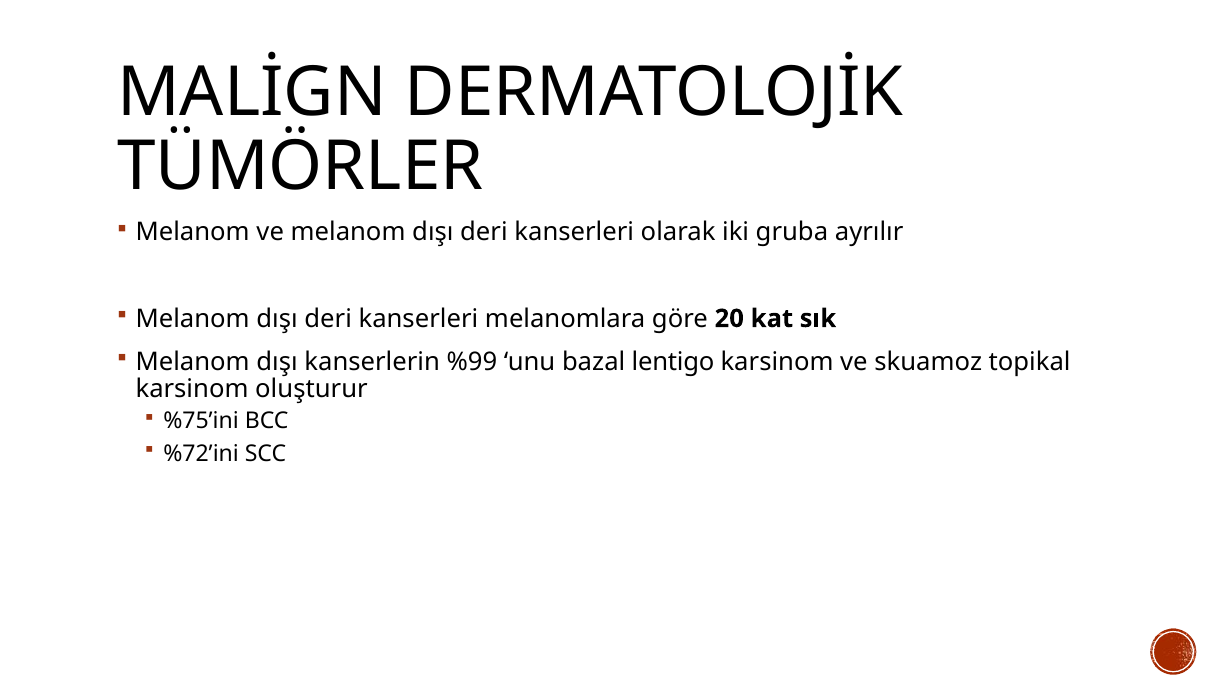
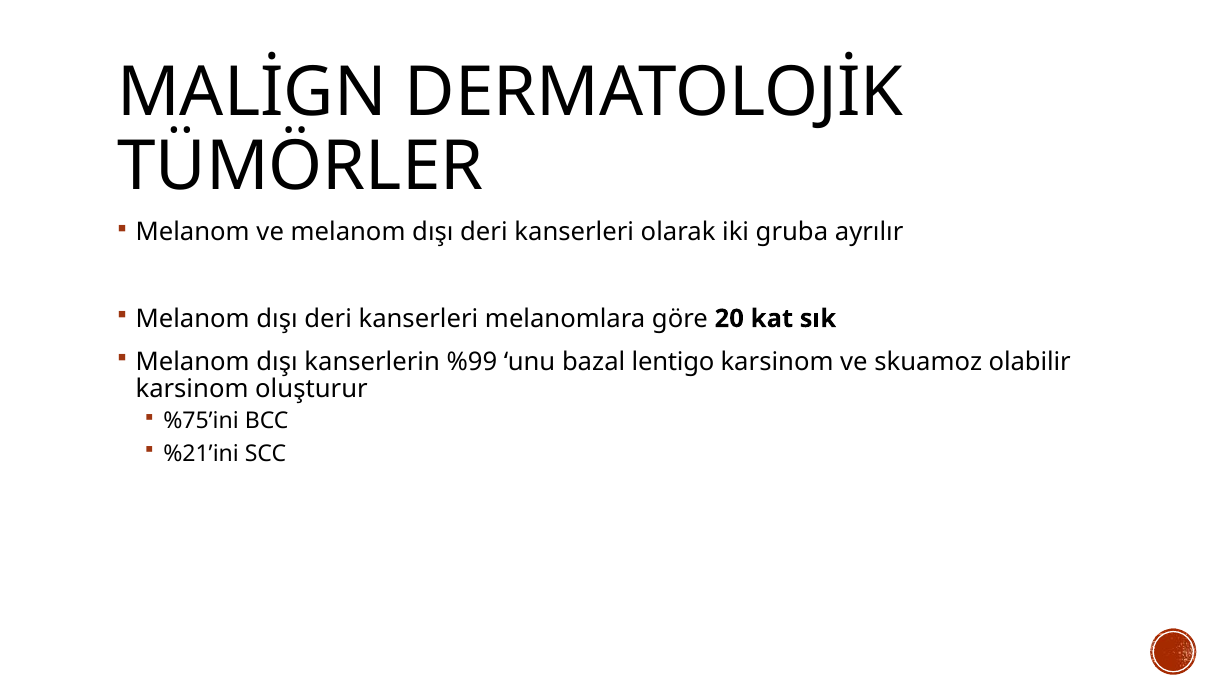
topikal: topikal -> olabilir (1030, 362)
%72’ini: %72’ini -> %21’ini (201, 453)
